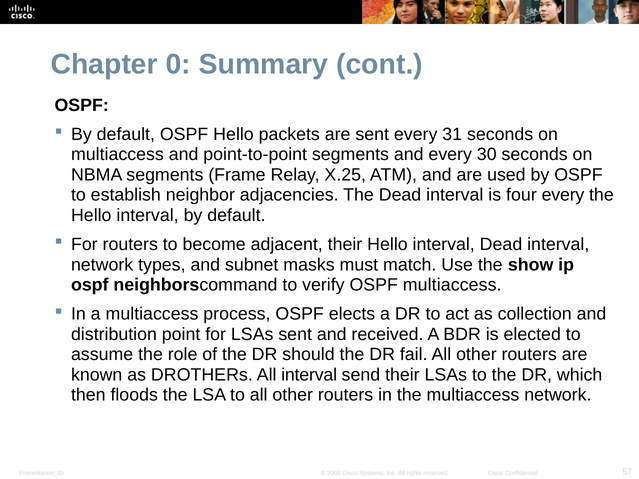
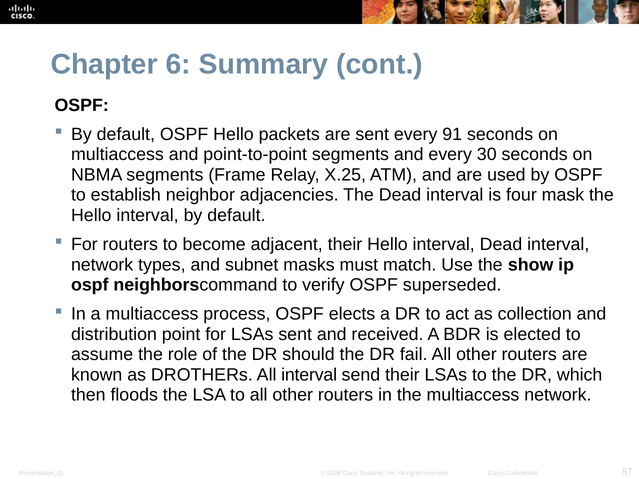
0: 0 -> 6 (178, 64)
31: 31 -> 91 (452, 134)
four every: every -> mask (563, 195)
OSPF multiaccess: multiaccess -> superseded (452, 285)
